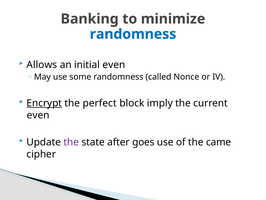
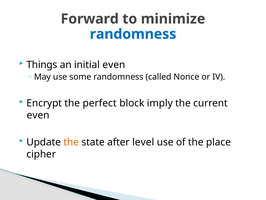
Banking: Banking -> Forward (90, 19)
Allows: Allows -> Things (42, 65)
Encrypt underline: present -> none (44, 103)
the colour: purple -> orange (71, 142)
goes: goes -> level (143, 142)
came: came -> place (219, 142)
